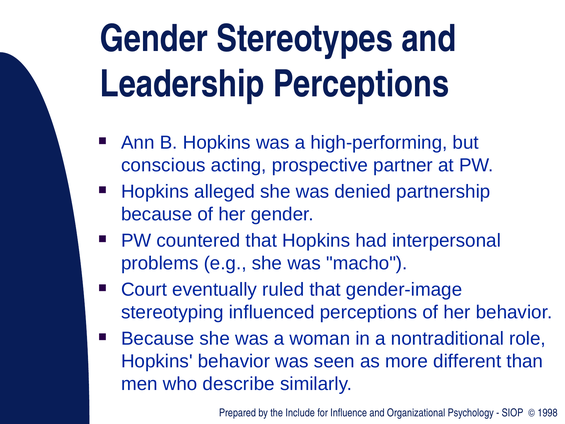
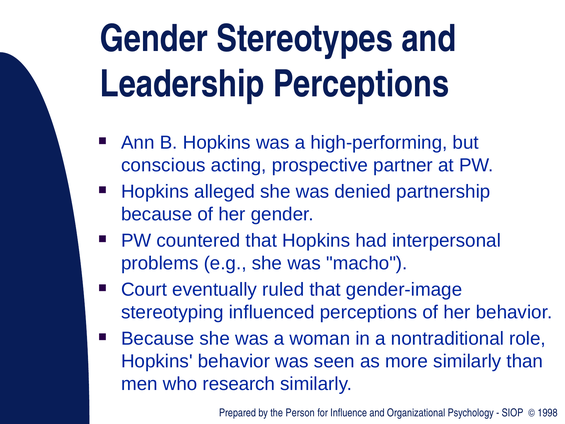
more different: different -> similarly (467, 361)
describe: describe -> research (239, 384)
Include: Include -> Person (300, 413)
